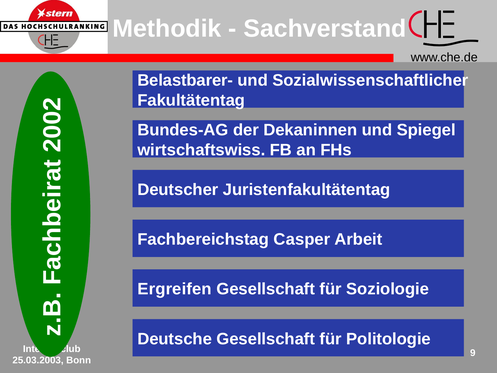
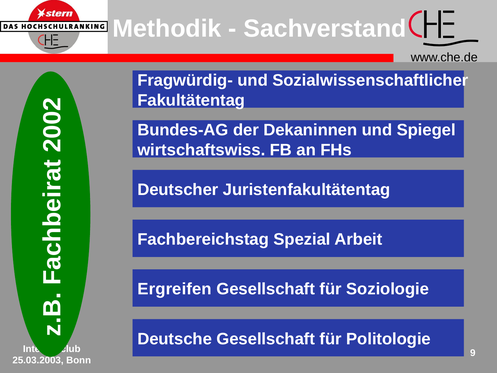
Belastbarer-: Belastbarer- -> Fragwürdig- (185, 80)
Casper: Casper -> Spezial (302, 239)
